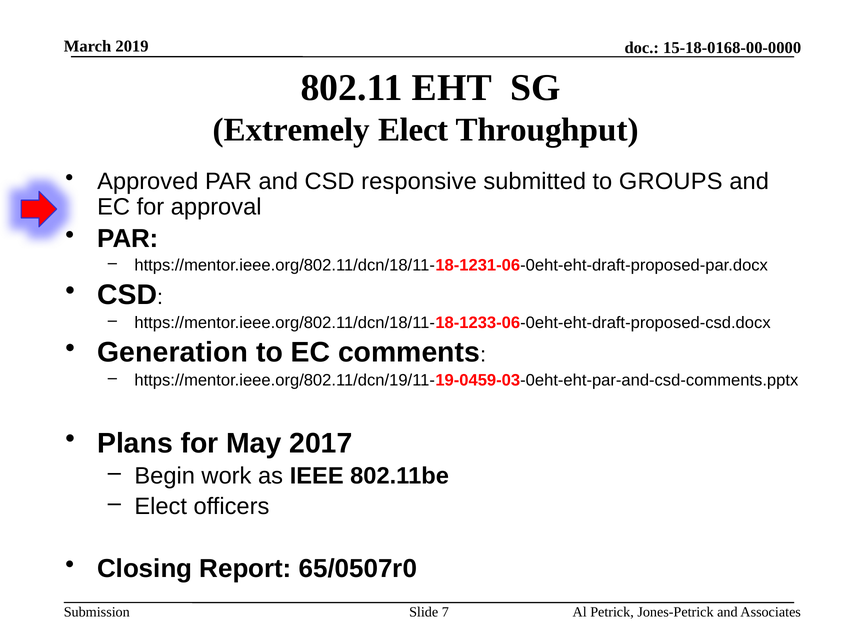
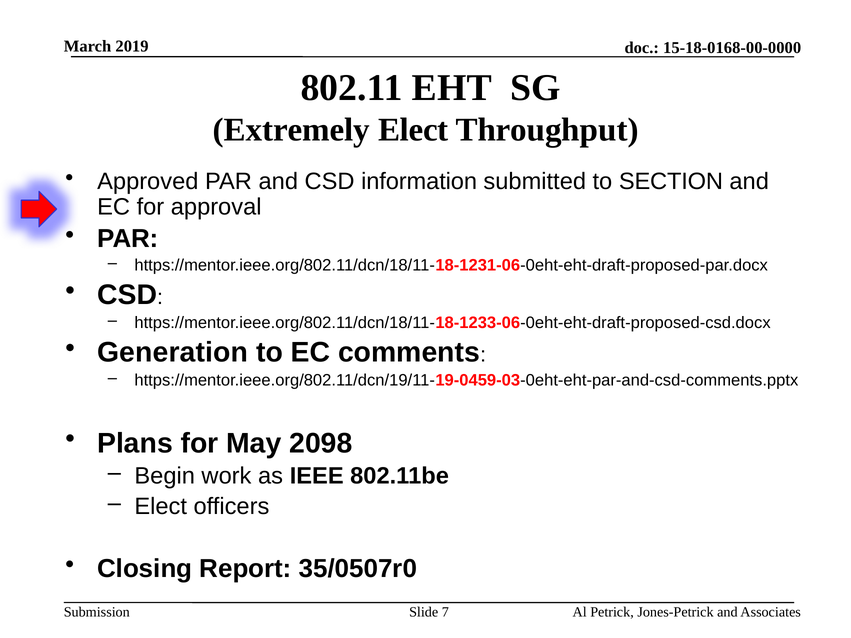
responsive: responsive -> information (419, 182)
GROUPS: GROUPS -> SECTION (671, 182)
2017: 2017 -> 2098 (321, 443)
65/0507r0: 65/0507r0 -> 35/0507r0 (358, 569)
